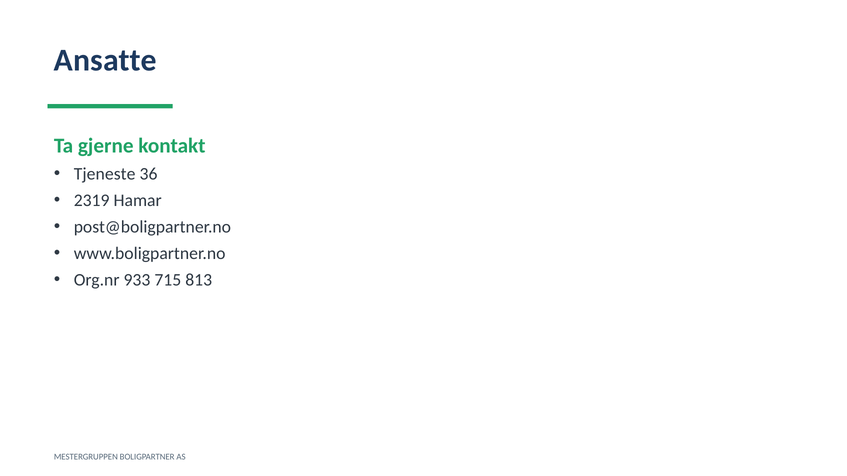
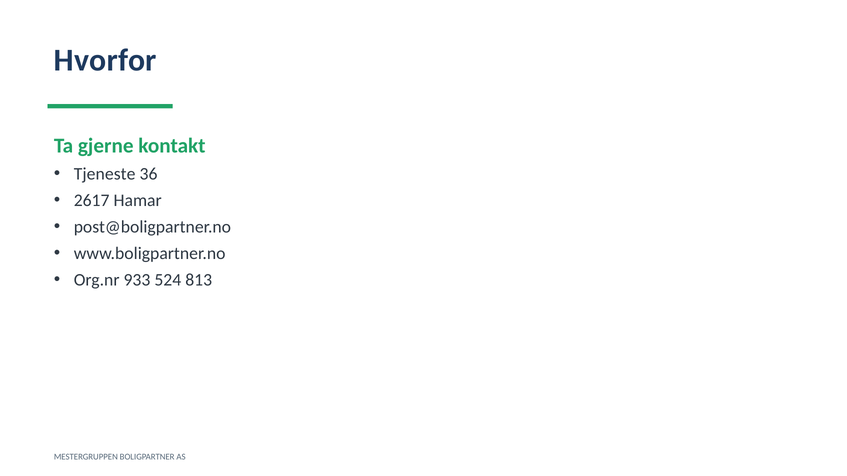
Ansatte: Ansatte -> Hvorfor (105, 60)
2319: 2319 -> 2617 (92, 201)
715: 715 -> 524 (168, 280)
